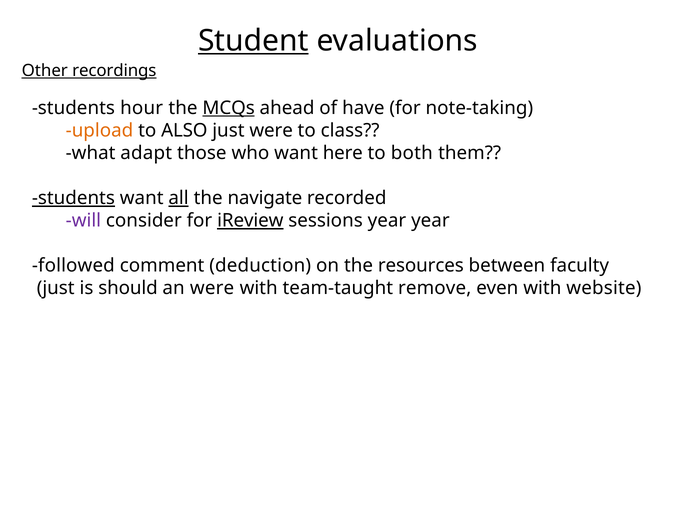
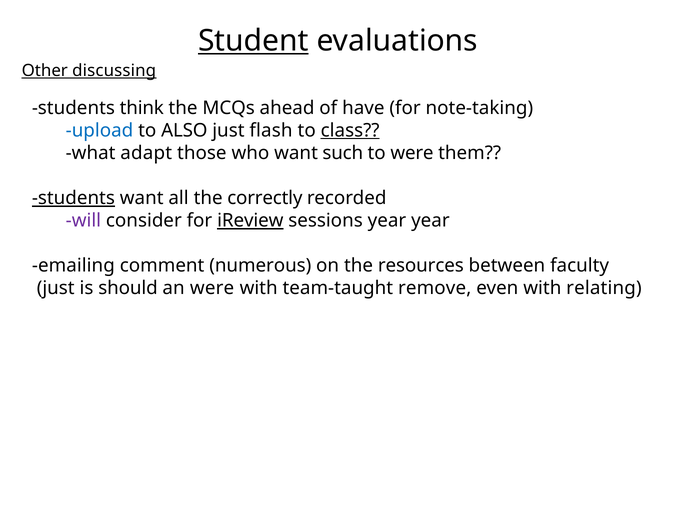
recordings: recordings -> discussing (114, 70)
hour: hour -> think (142, 108)
MCQs underline: present -> none (229, 108)
upload colour: orange -> blue (99, 130)
just were: were -> flash (271, 130)
class underline: none -> present (350, 130)
here: here -> such (343, 153)
to both: both -> were (412, 153)
all underline: present -> none (179, 198)
navigate: navigate -> correctly (265, 198)
followed: followed -> emailing (73, 266)
deduction: deduction -> numerous (260, 266)
website: website -> relating (604, 288)
